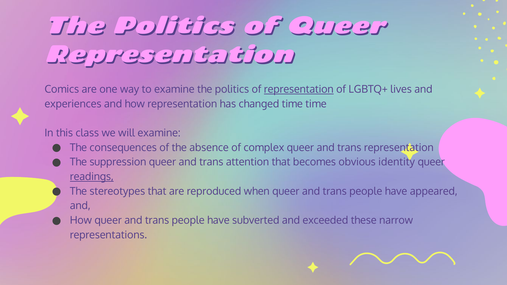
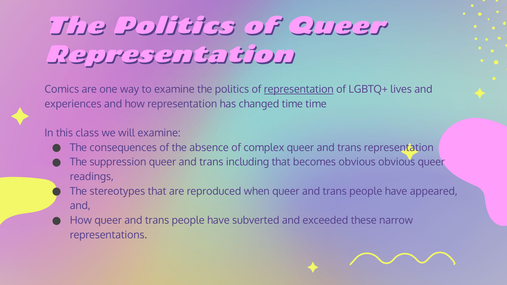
attention: attention -> including (248, 162)
obvious identity: identity -> obvious (397, 162)
readings underline: present -> none (92, 177)
